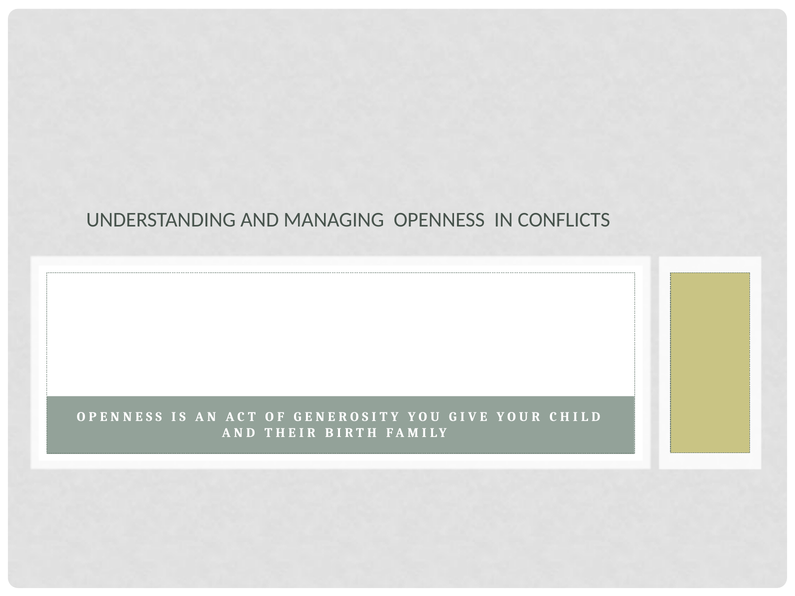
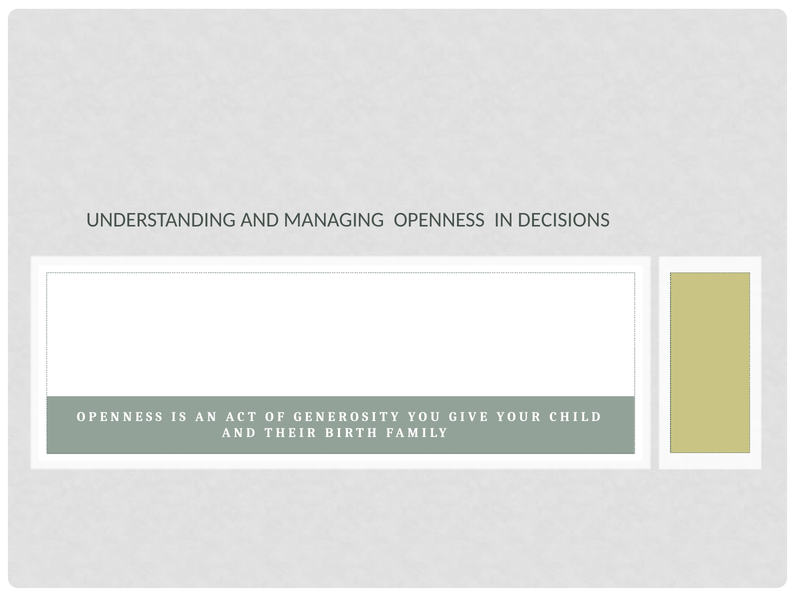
CONFLICTS: CONFLICTS -> DECISIONS (564, 220)
